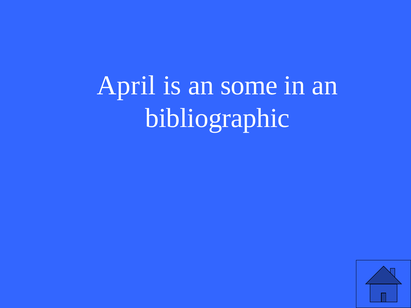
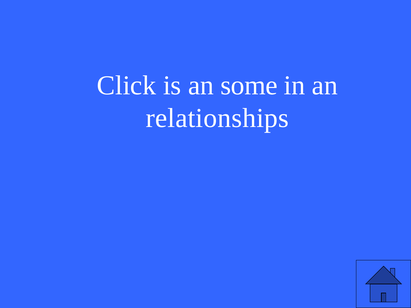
April: April -> Click (127, 85)
bibliographic: bibliographic -> relationships (217, 118)
